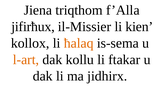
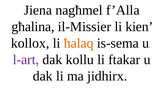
triqthom: triqthom -> nagħmel (79, 10)
jifirħux: jifirħux -> għalina (33, 27)
l-art colour: orange -> purple (26, 59)
